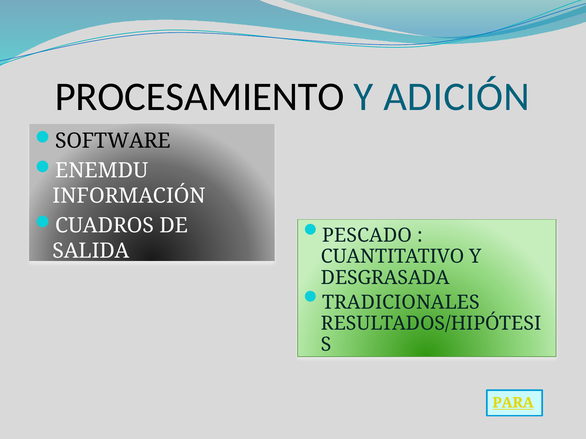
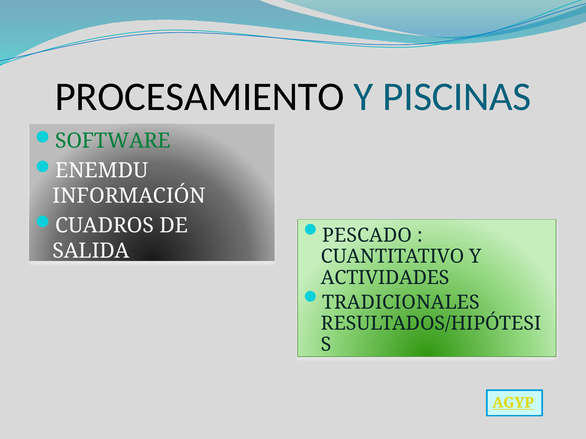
ADICIÓN: ADICIÓN -> PISCINAS (457, 97)
SOFTWARE colour: black -> green (113, 141)
DESGRASADA: DESGRASADA -> ACTIVIDADES (385, 278)
PARA: PARA -> AGYP (513, 403)
